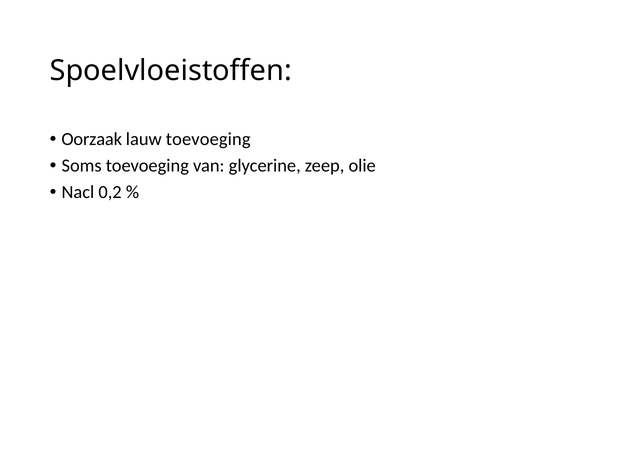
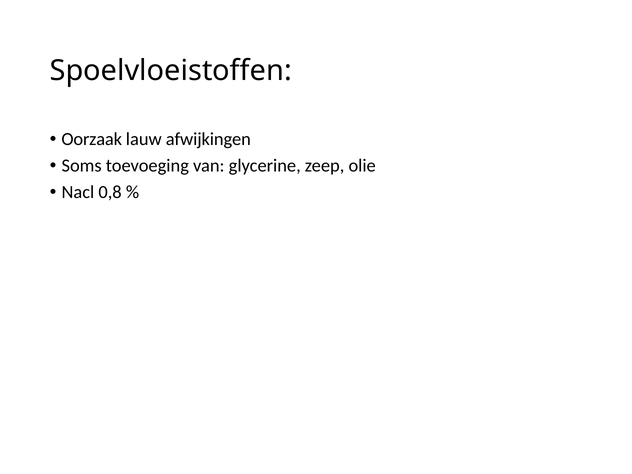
lauw toevoeging: toevoeging -> afwijkingen (208, 139)
0,2: 0,2 -> 0,8 (110, 192)
